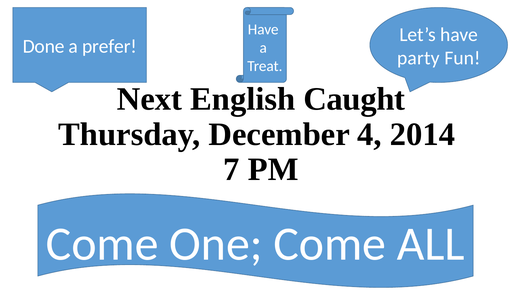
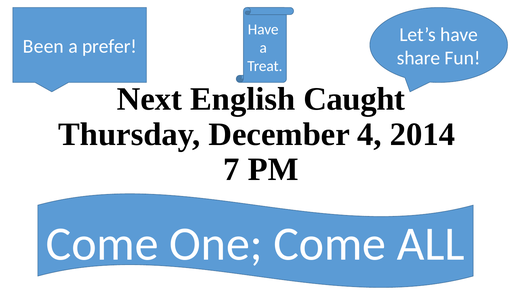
Done: Done -> Been (43, 46)
party: party -> share (419, 58)
